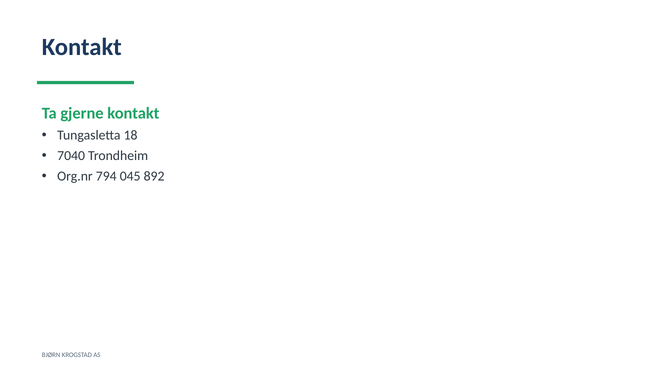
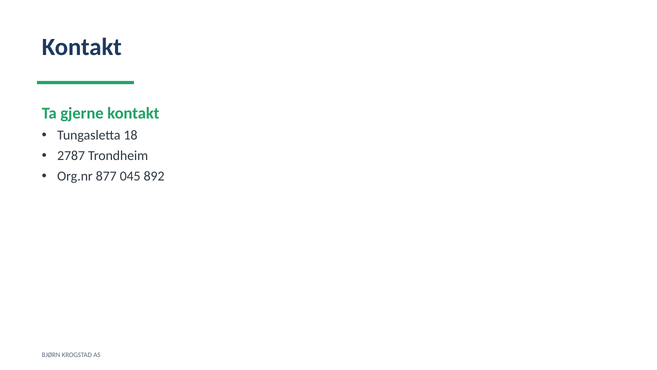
7040: 7040 -> 2787 (71, 156)
794: 794 -> 877 (106, 176)
